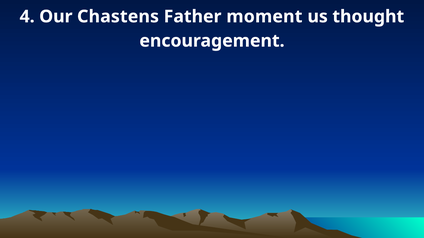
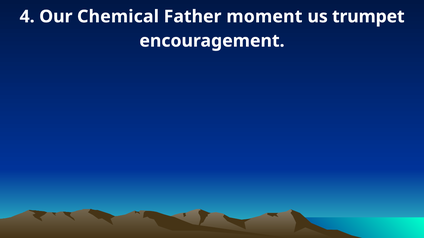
Chastens: Chastens -> Chemical (118, 17)
thought: thought -> trumpet (368, 17)
